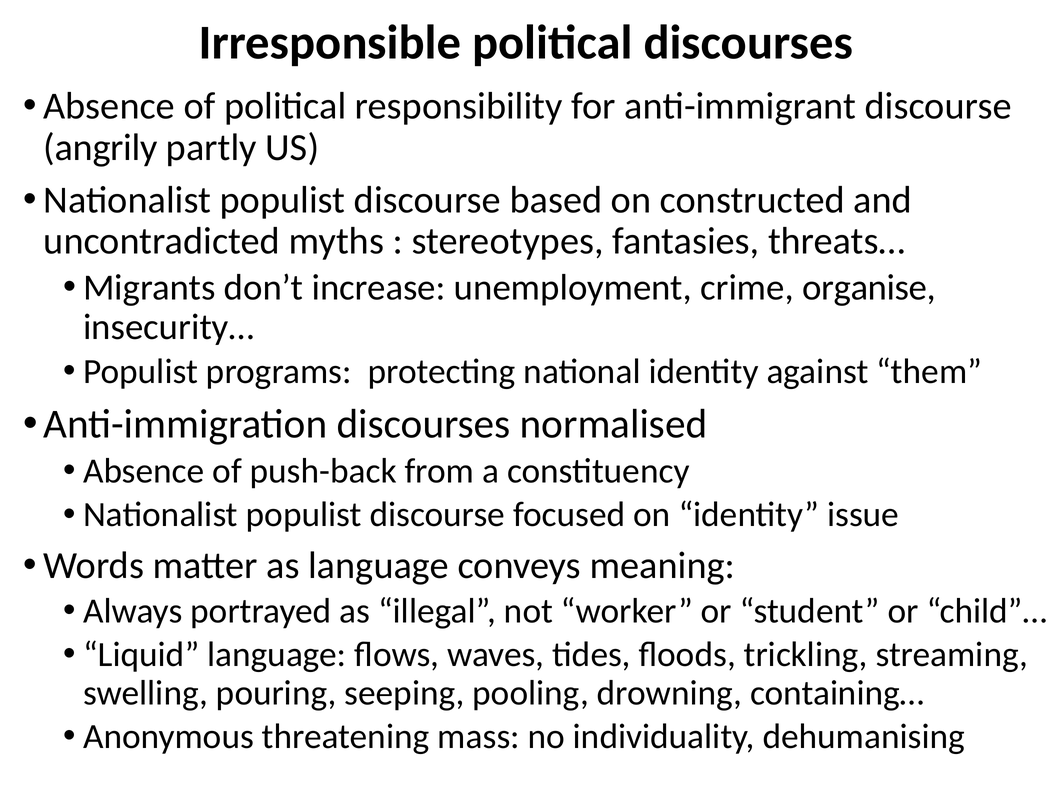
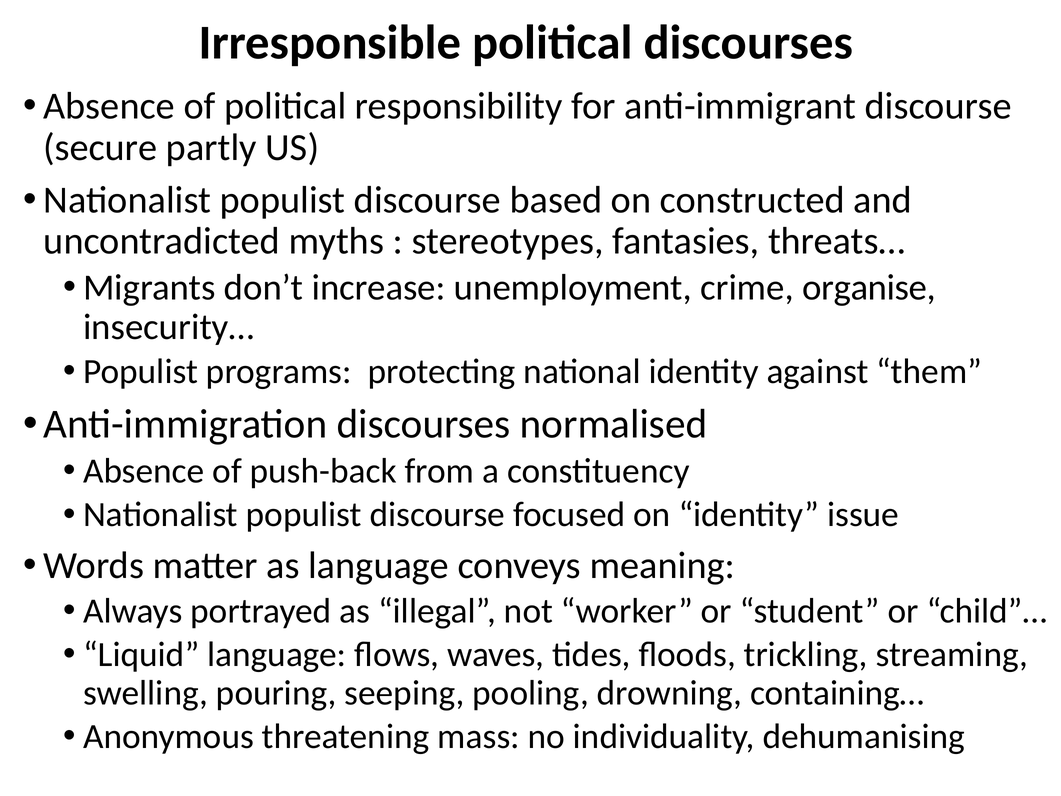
angrily: angrily -> secure (100, 147)
